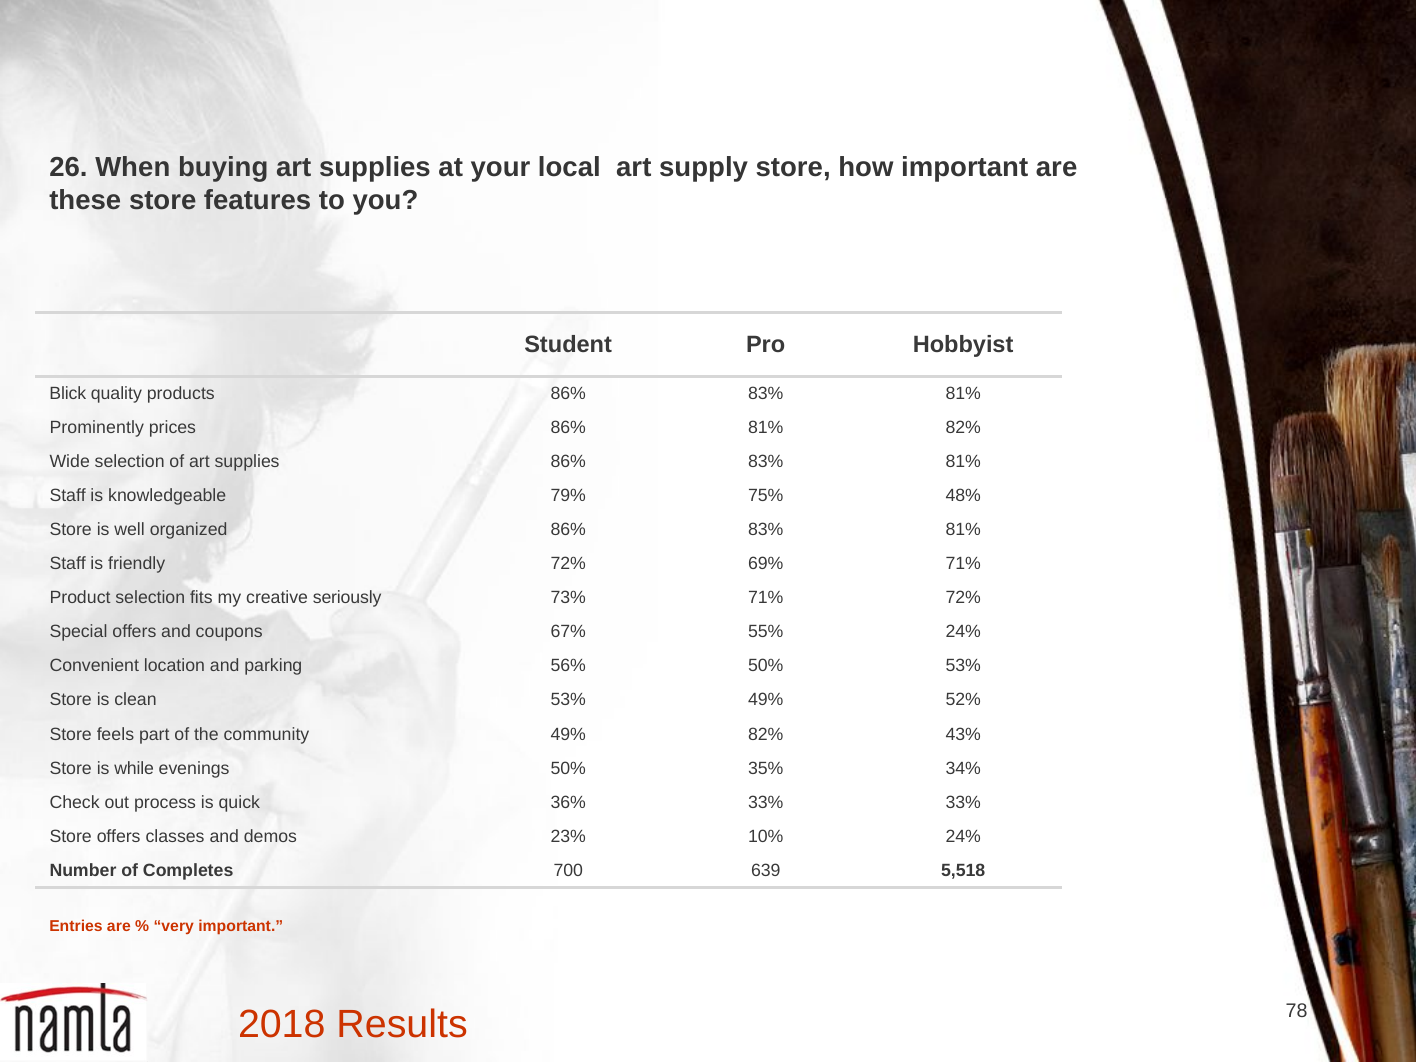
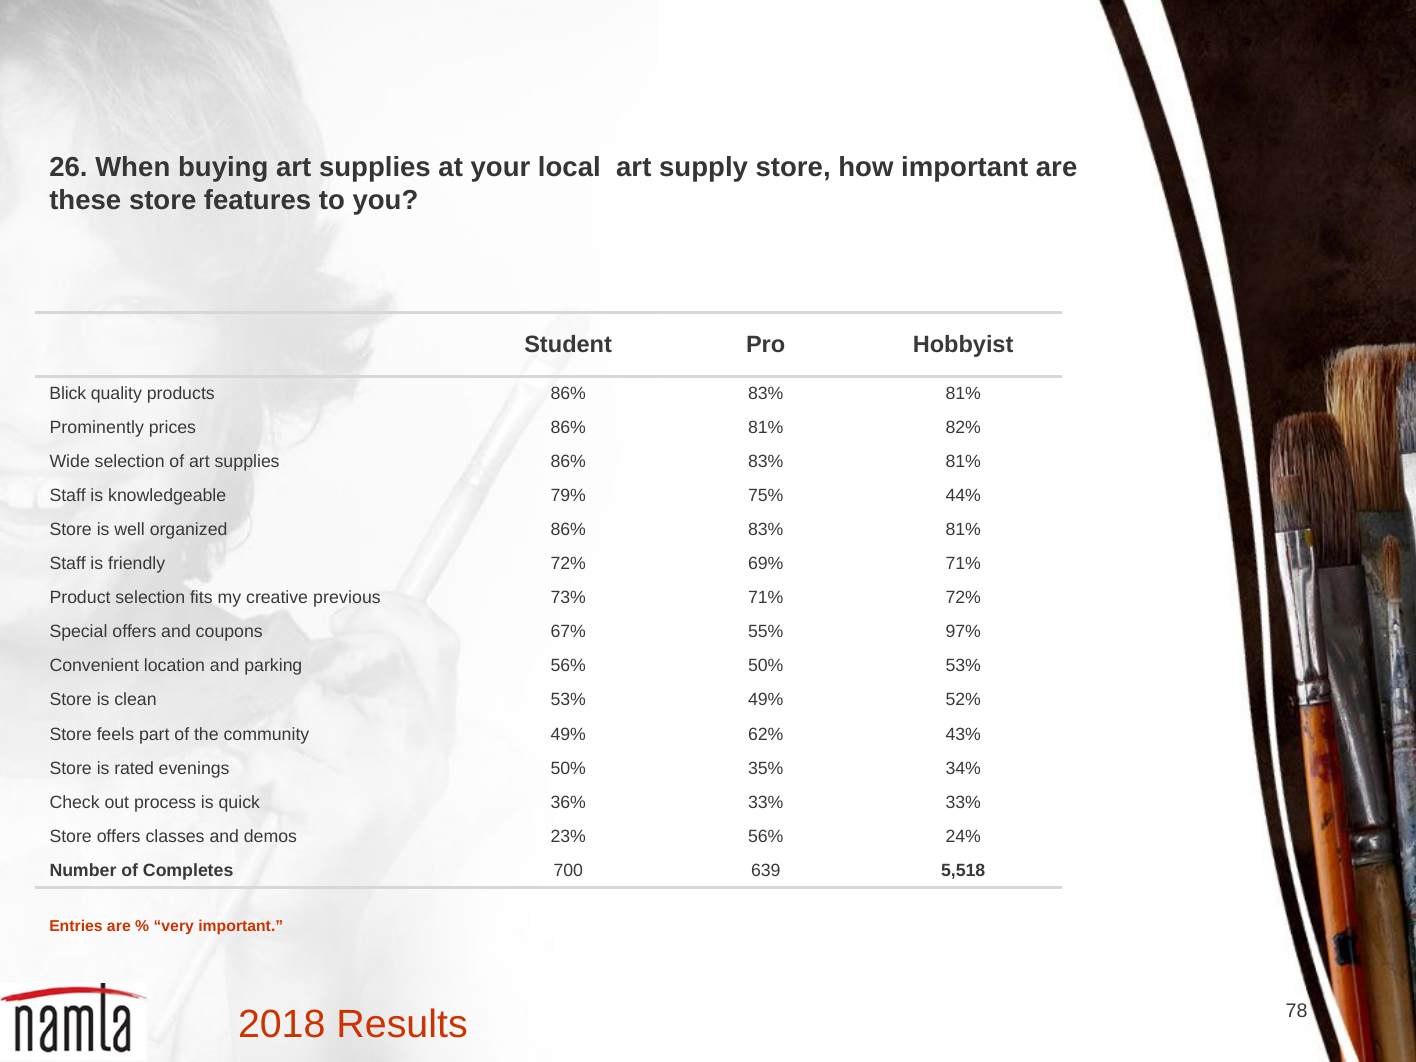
48%: 48% -> 44% (963, 496)
seriously: seriously -> previous (347, 598)
55% 24%: 24% -> 97% (963, 632)
49% 82%: 82% -> 62% (766, 734)
while: while -> rated (134, 768)
23% 10%: 10% -> 56% (766, 836)
